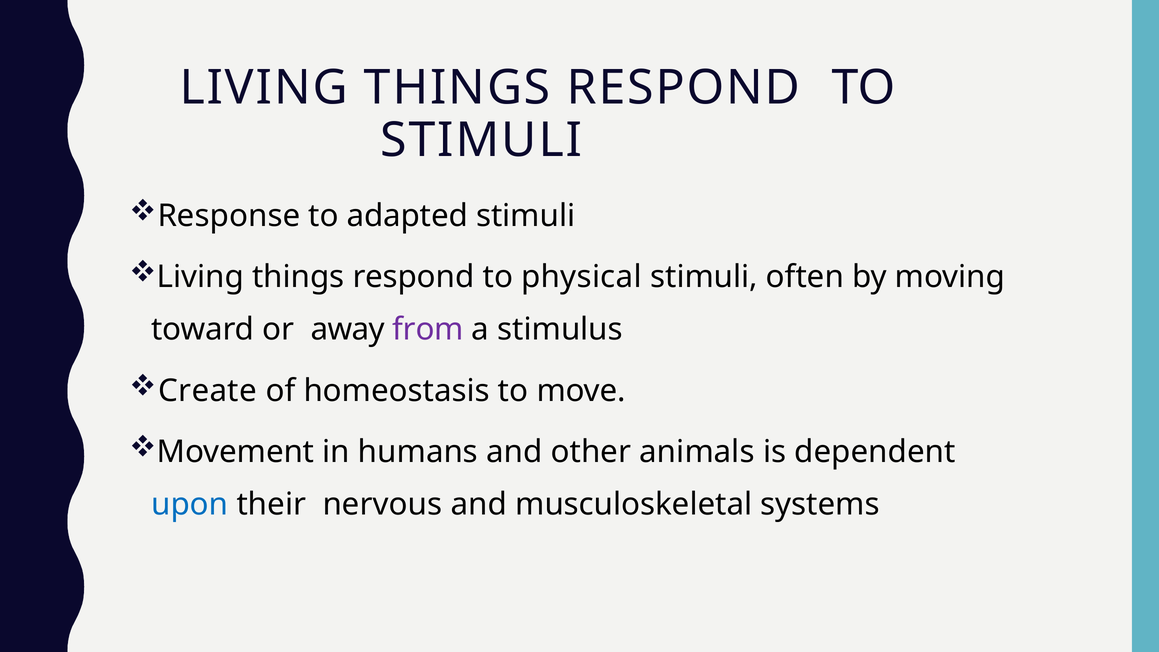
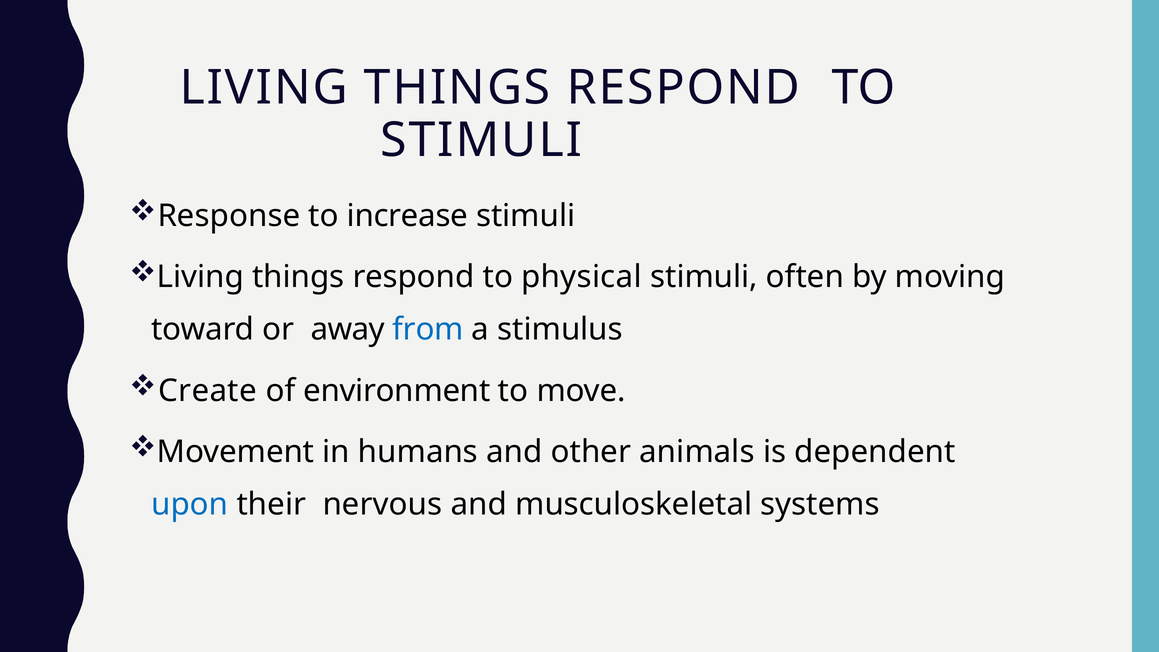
adapted: adapted -> increase (407, 216)
from colour: purple -> blue (428, 329)
homeostasis: homeostasis -> environment (397, 391)
